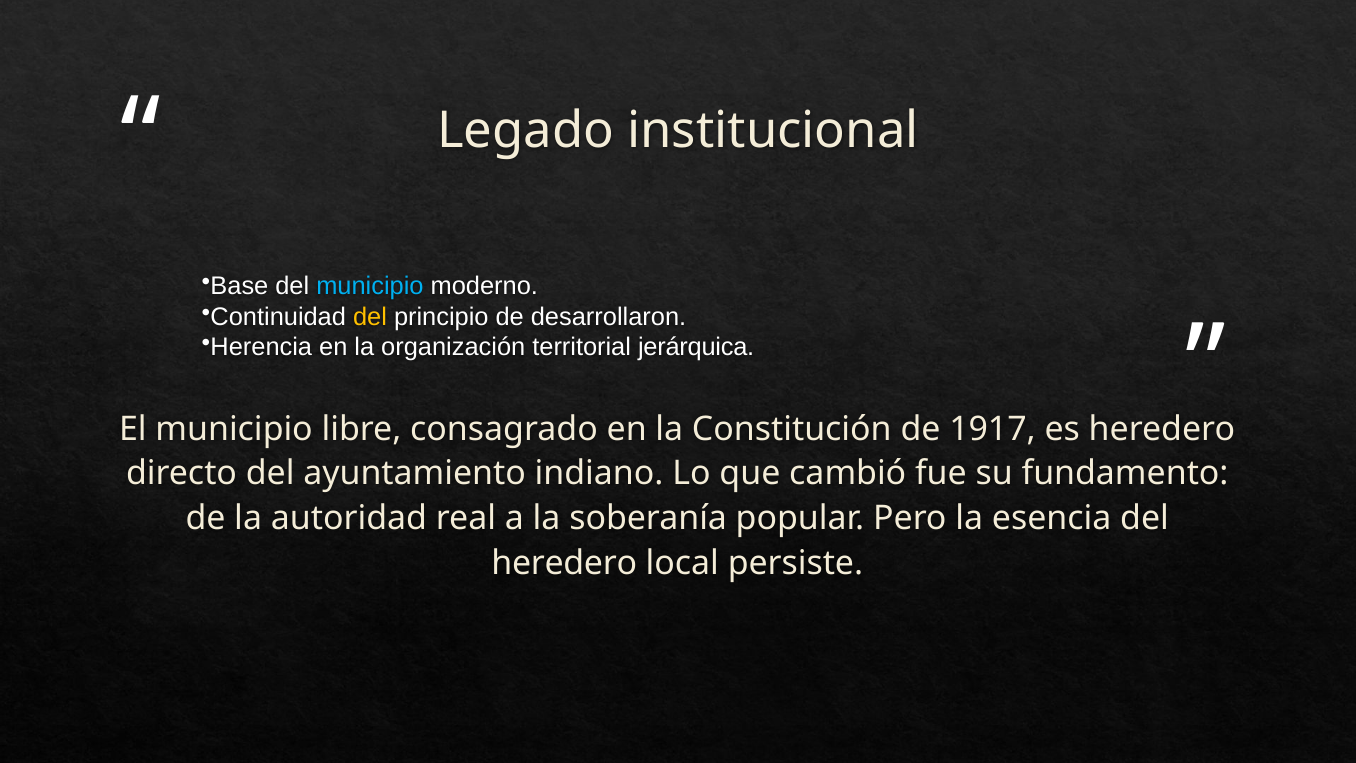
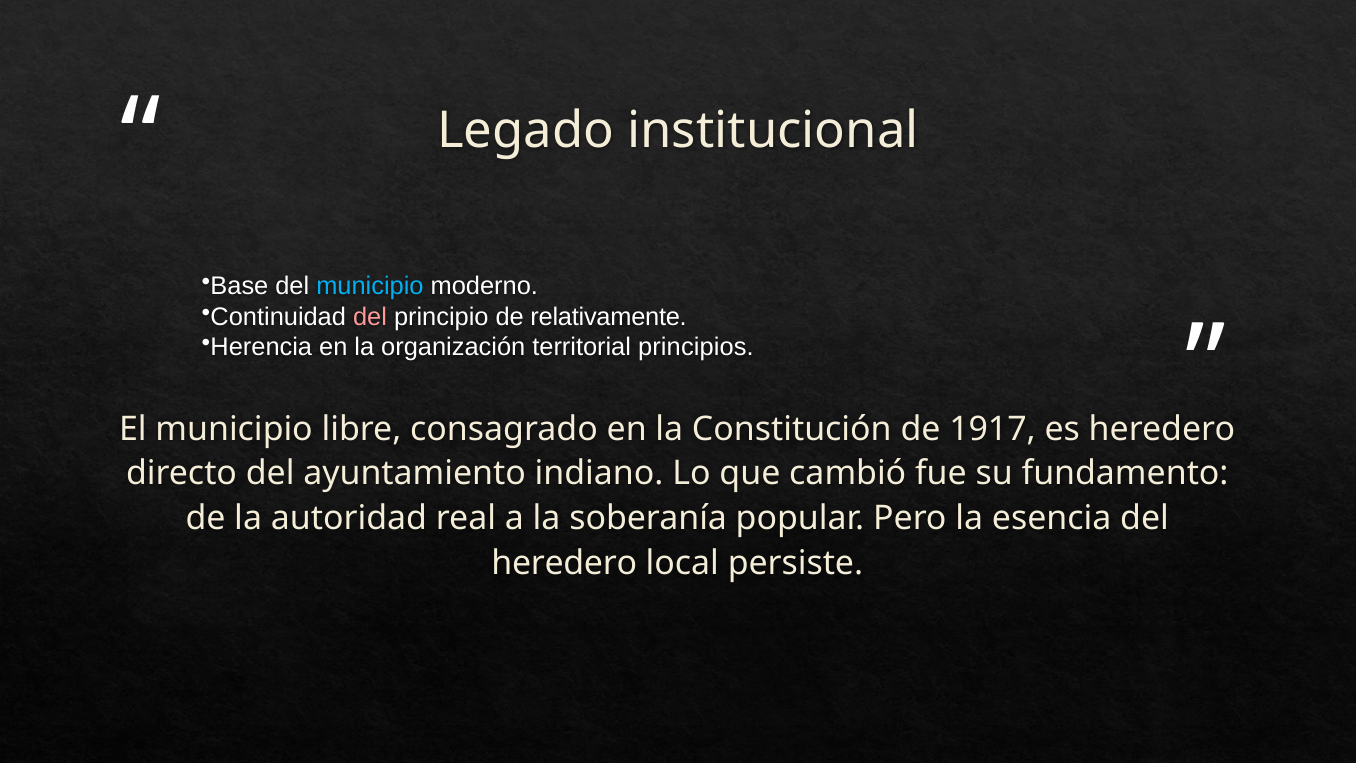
del colour: yellow -> pink (370, 317)
desarrollaron: desarrollaron -> relativamente (609, 317)
jerárquica: jerárquica -> principios (696, 347)
